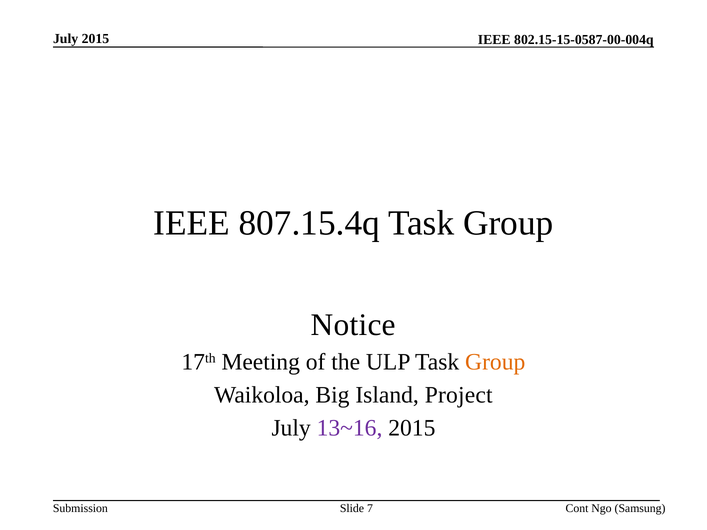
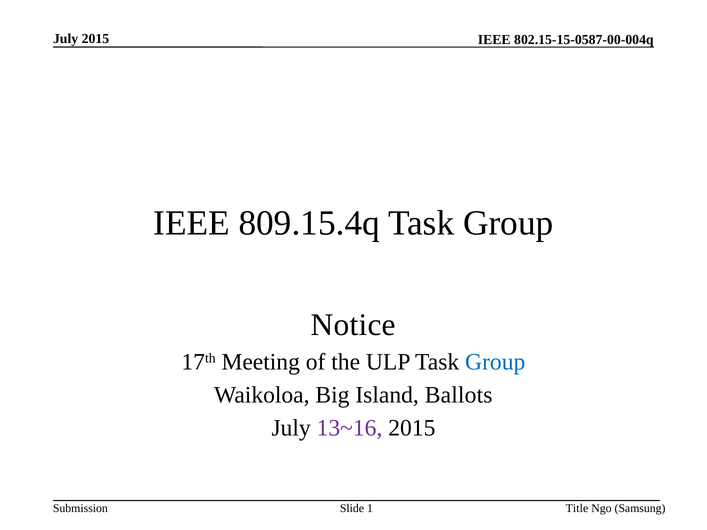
807.15.4q: 807.15.4q -> 809.15.4q (309, 223)
Group colour: orange -> blue (495, 362)
Project: Project -> Ballots (459, 395)
Cont: Cont -> Title (577, 509)
7: 7 -> 1 (370, 509)
